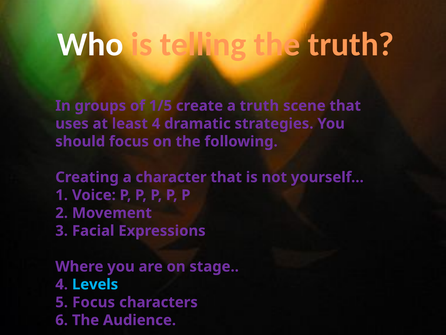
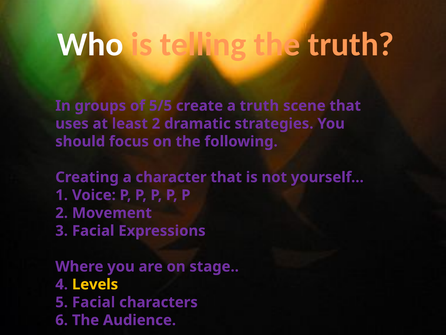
1/5: 1/5 -> 5/5 (160, 106)
least 4: 4 -> 2 (156, 123)
Levels colour: light blue -> yellow (95, 284)
Focus: Focus -> Facial (94, 302)
